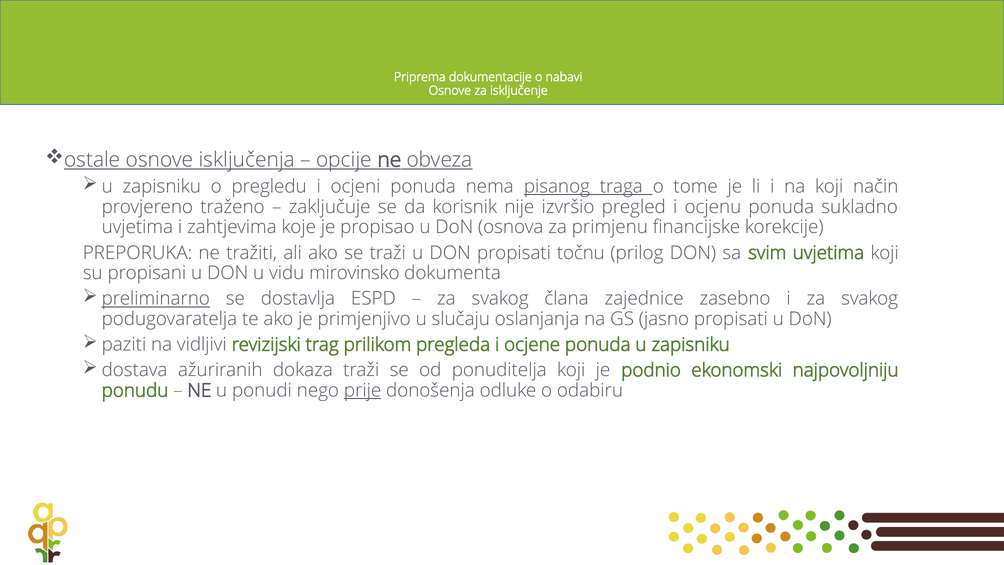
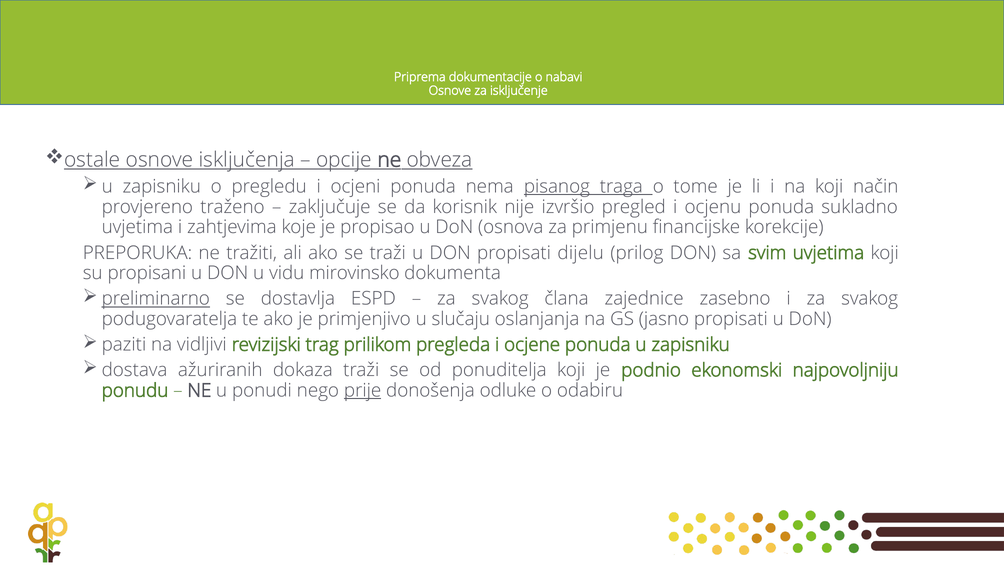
točnu: točnu -> dijelu (581, 253)
